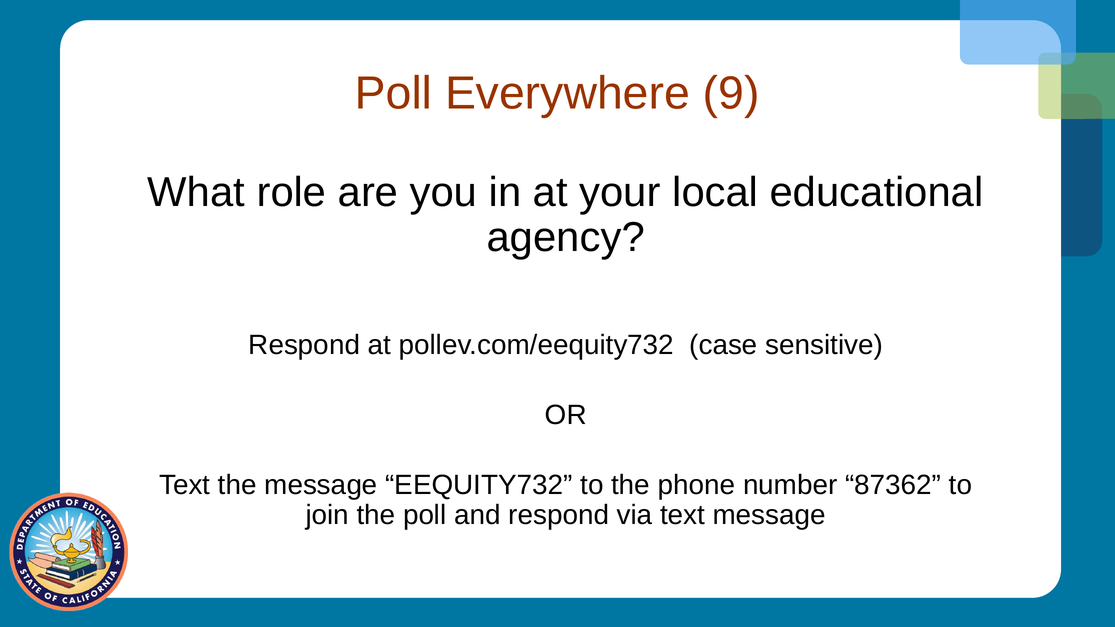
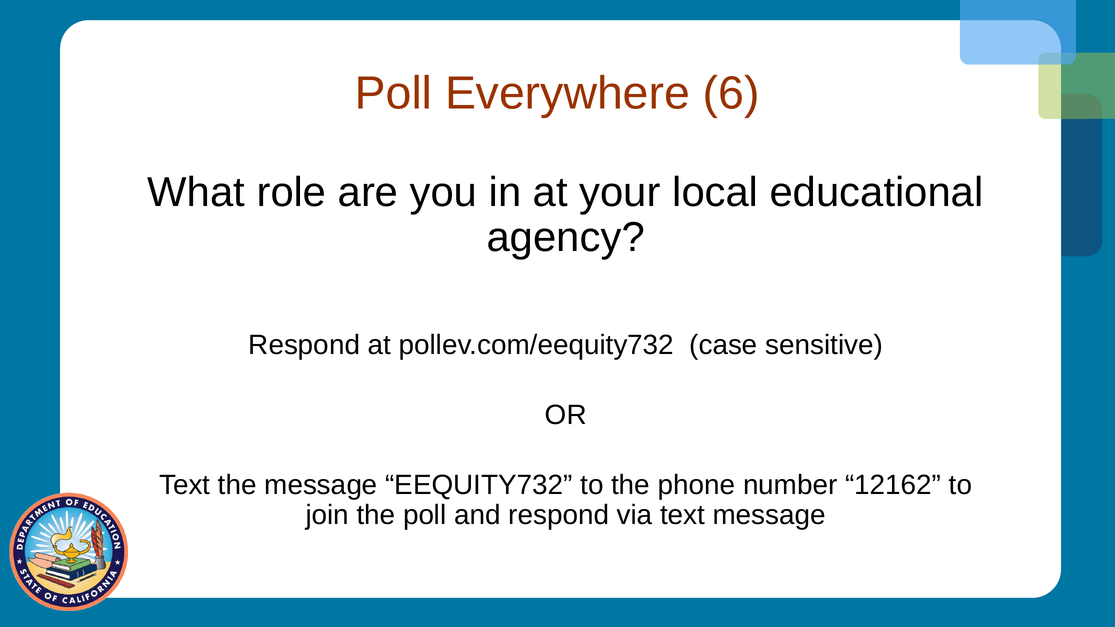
9: 9 -> 6 (731, 94)
87362: 87362 -> 12162 (893, 485)
